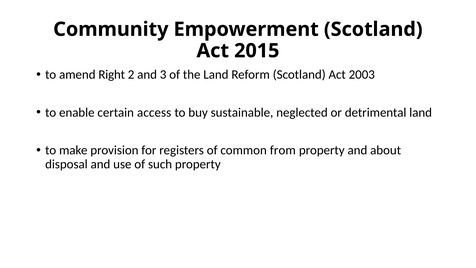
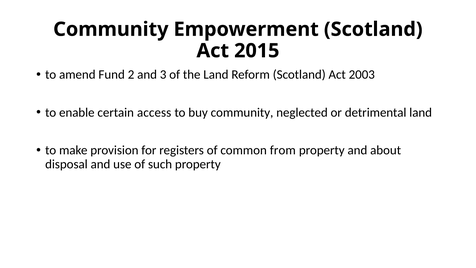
Right: Right -> Fund (112, 75)
buy sustainable: sustainable -> community (242, 112)
